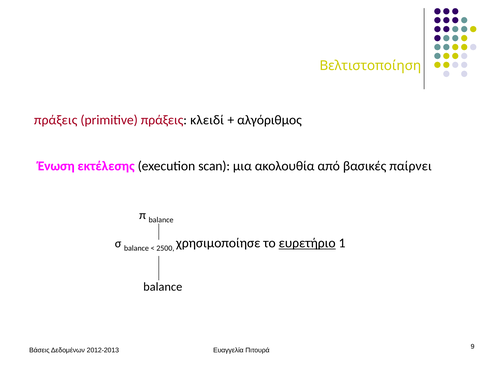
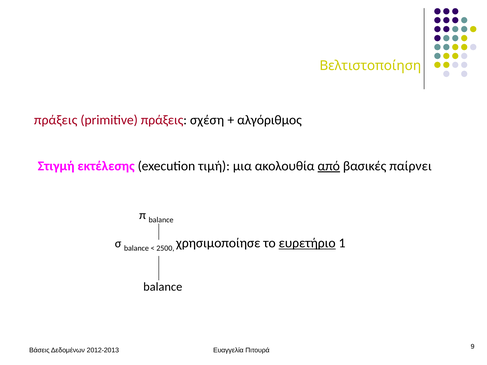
κλειδί: κλειδί -> σχέση (207, 120)
Ένωση: Ένωση -> Στιγμή (56, 166)
scan: scan -> τιμή (214, 166)
από underline: none -> present (329, 166)
